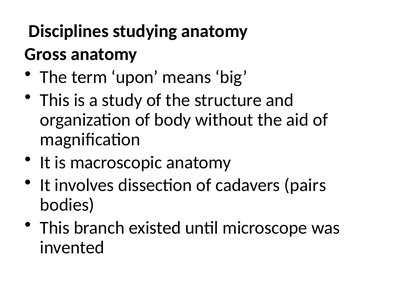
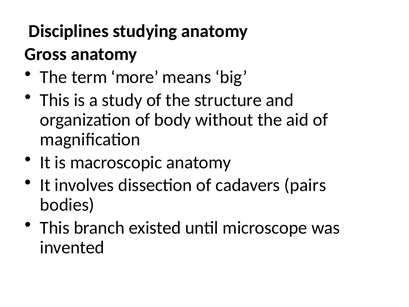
upon: upon -> more (135, 77)
